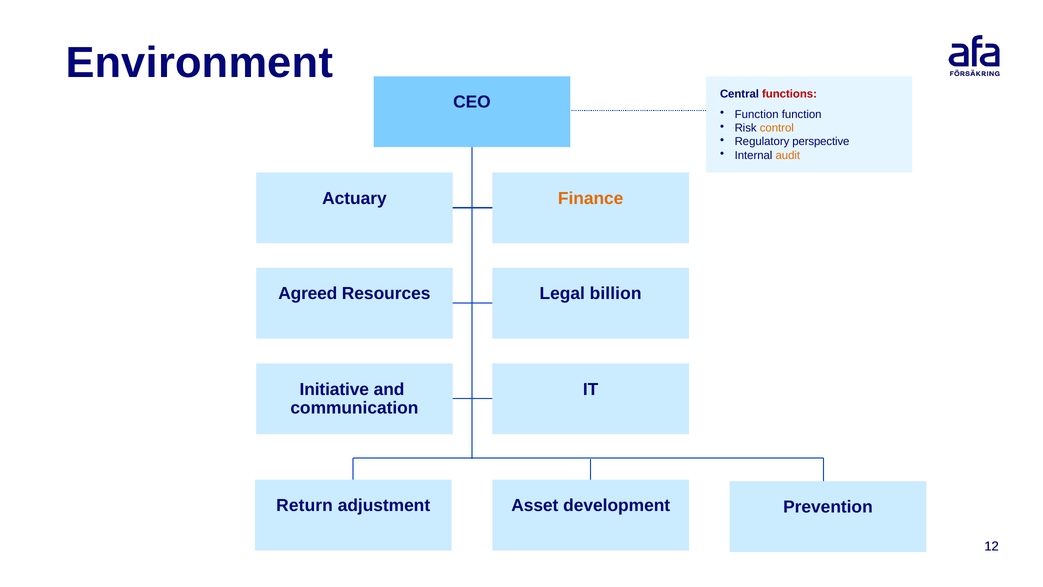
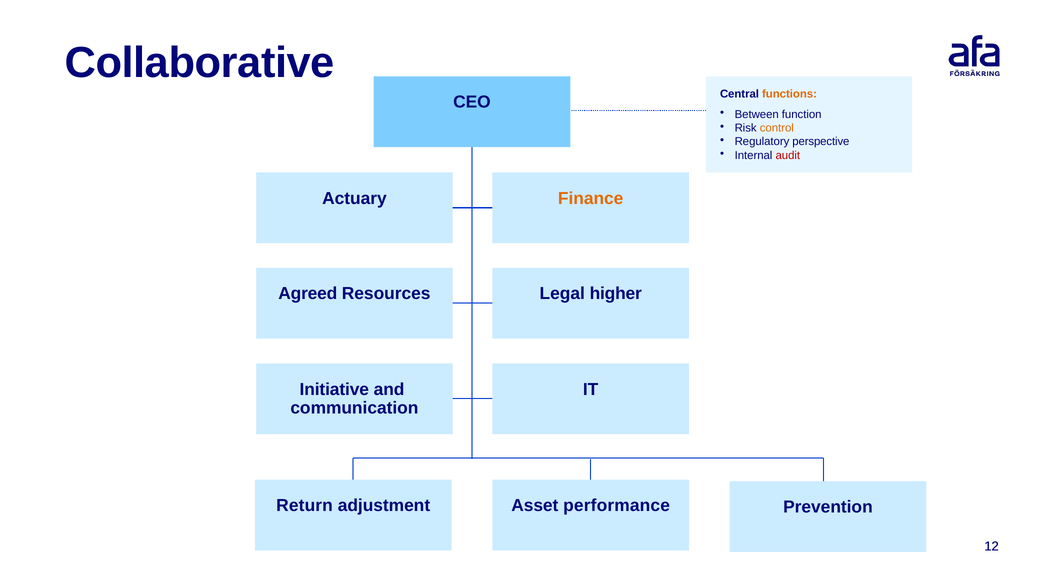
Environment: Environment -> Collaborative (200, 63)
functions colour: red -> orange (790, 94)
Function: Function -> Between (757, 114)
audit colour: orange -> red (788, 155)
billion: billion -> higher (616, 294)
development: development -> performance (617, 505)
